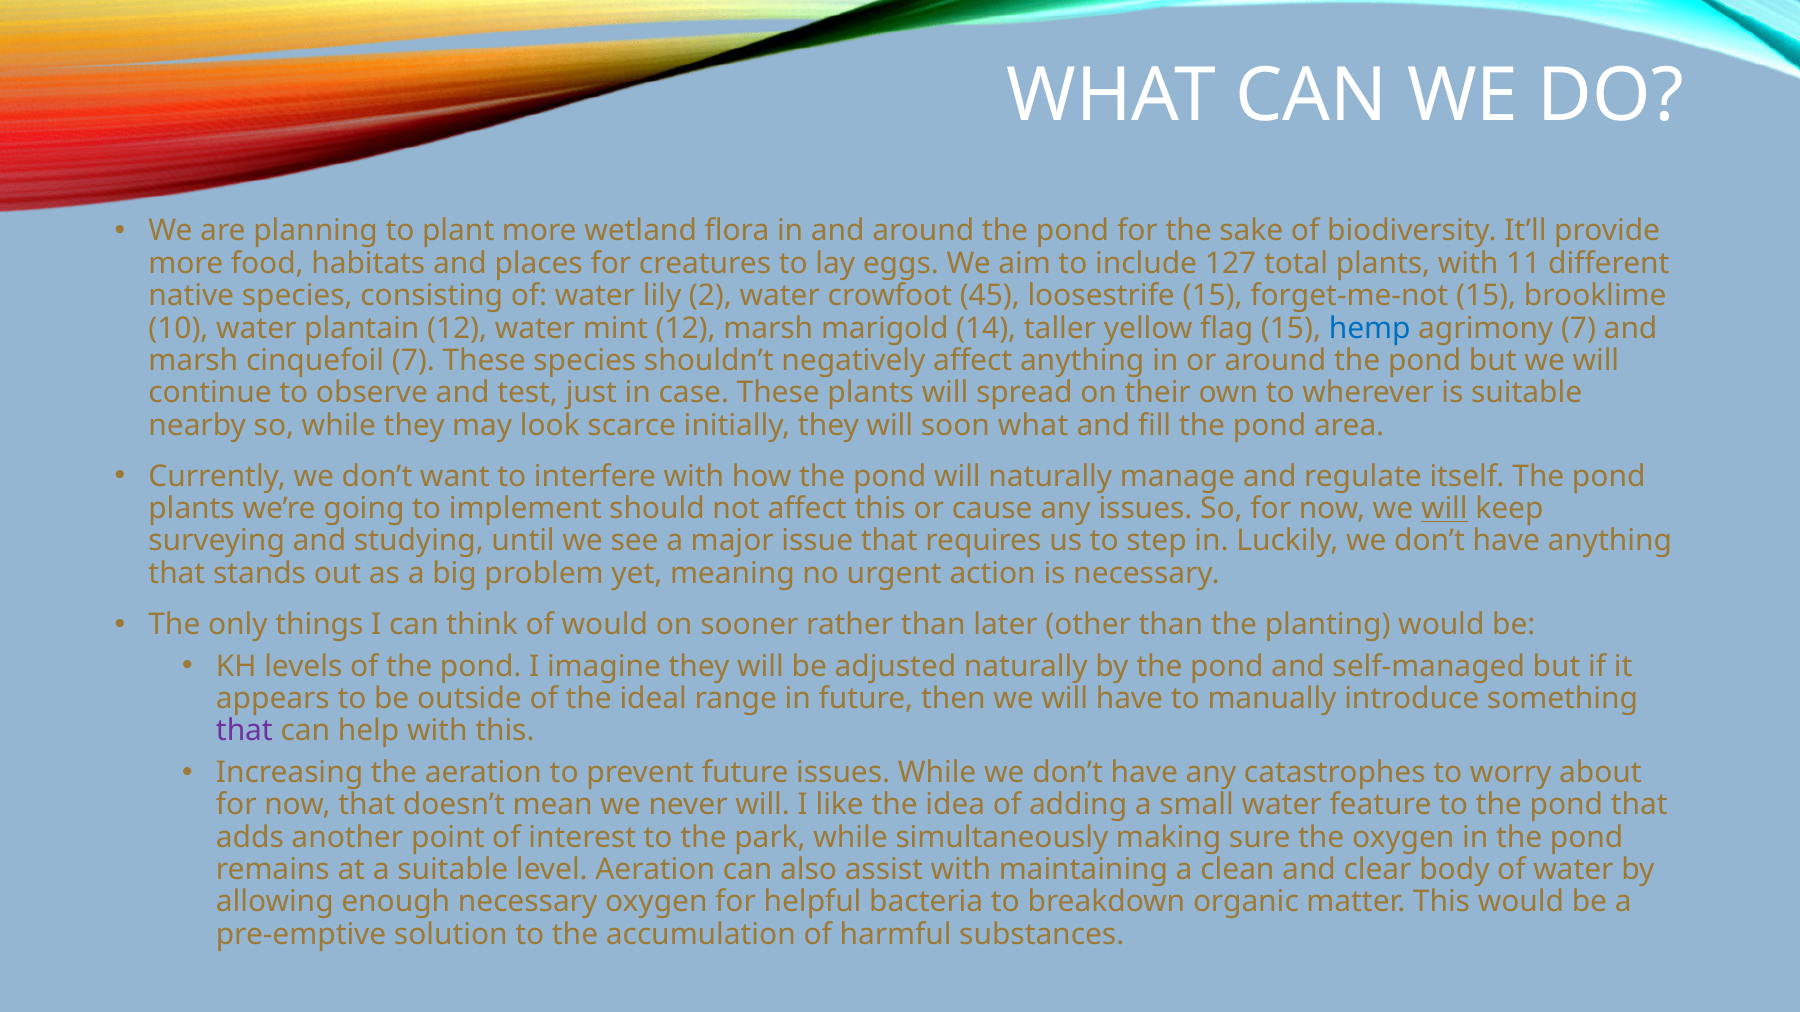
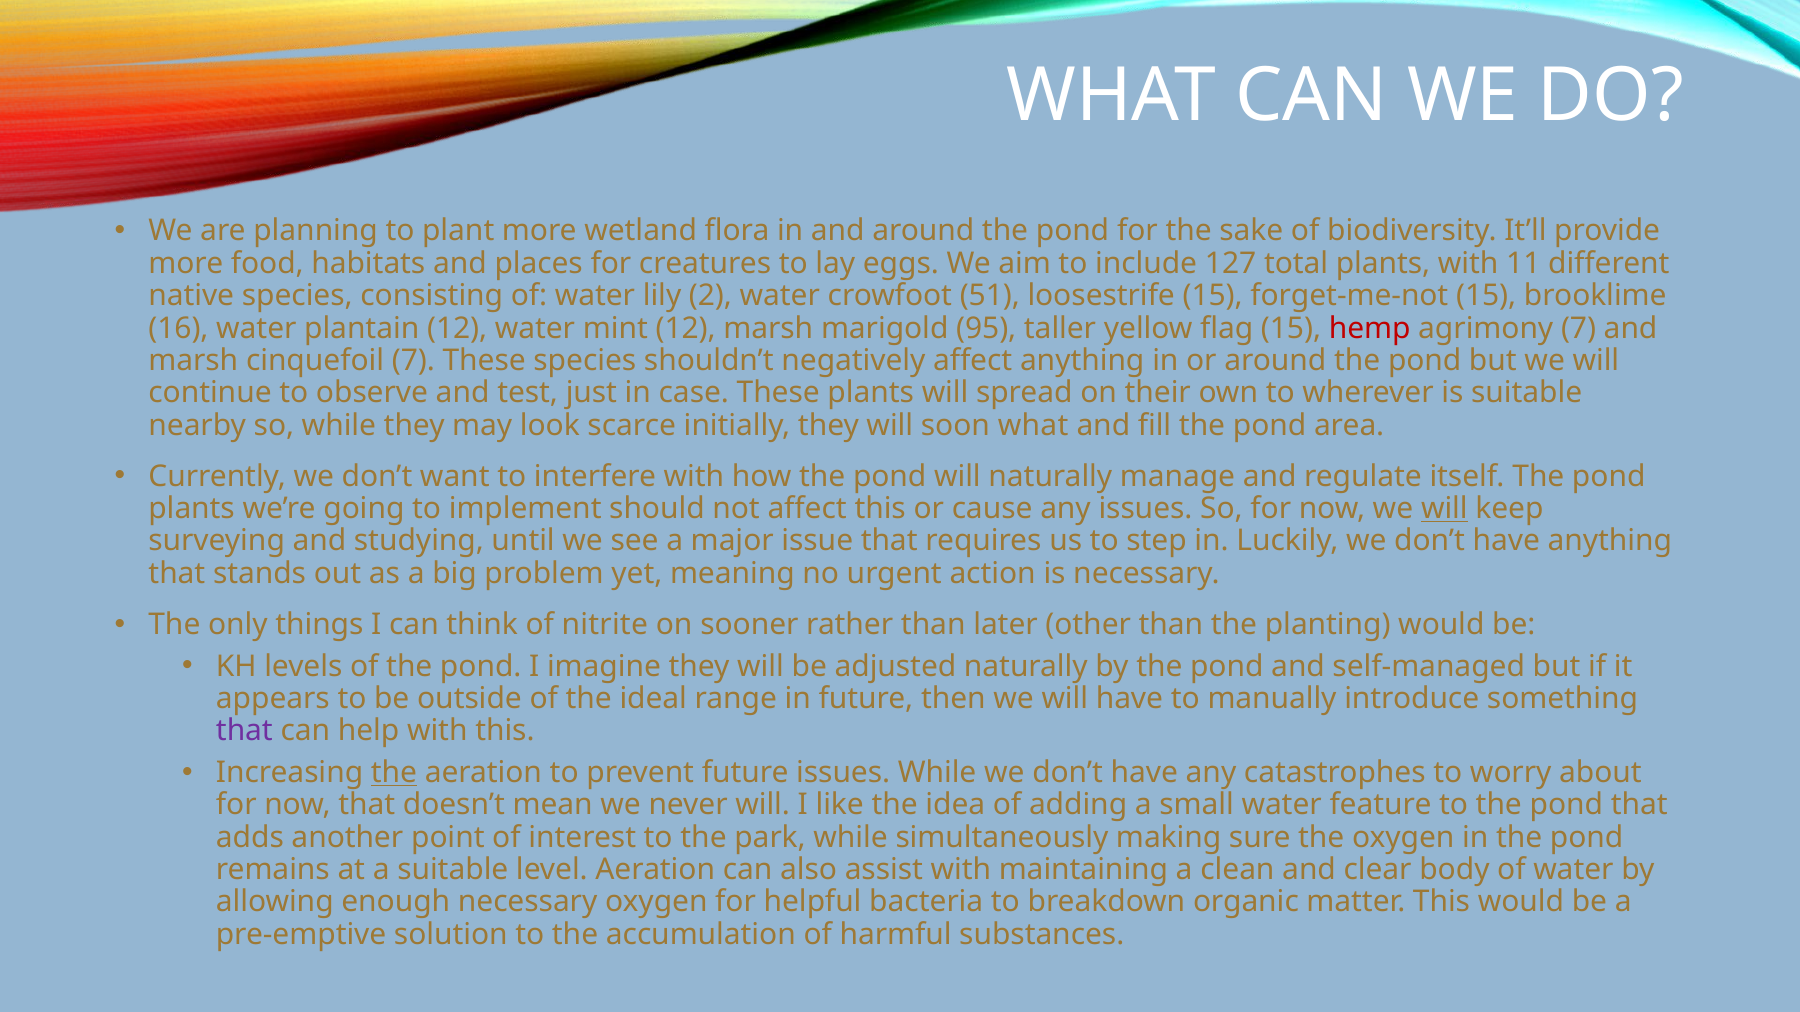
45: 45 -> 51 (990, 296)
10: 10 -> 16 (178, 328)
14: 14 -> 95 (986, 328)
hemp colour: blue -> red (1370, 328)
of would: would -> nitrite (605, 625)
the underline: none -> present (394, 773)
